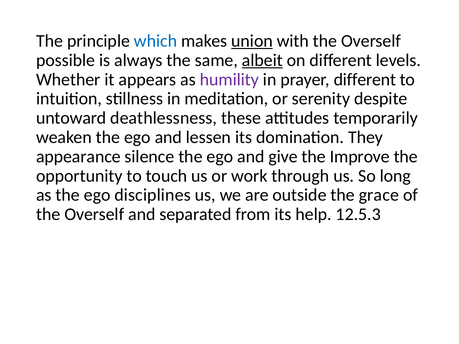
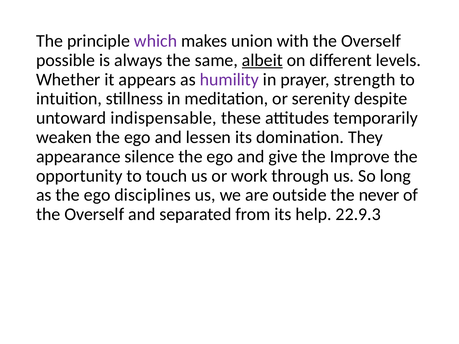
which colour: blue -> purple (156, 41)
union underline: present -> none (252, 41)
prayer different: different -> strength (365, 80)
deathlessness: deathlessness -> indispensable (164, 118)
grace: grace -> never (379, 195)
12.5.3: 12.5.3 -> 22.9.3 (358, 215)
